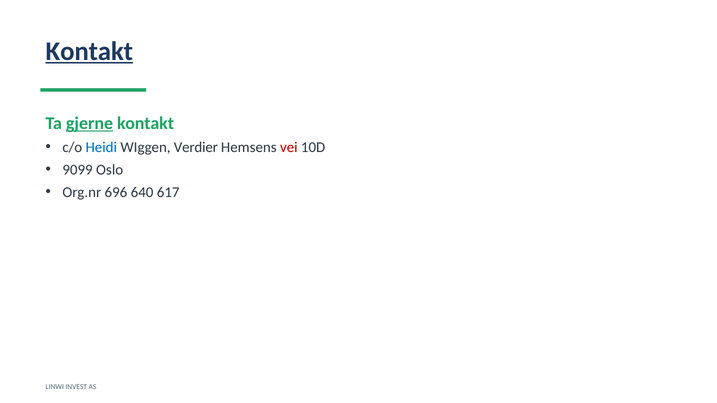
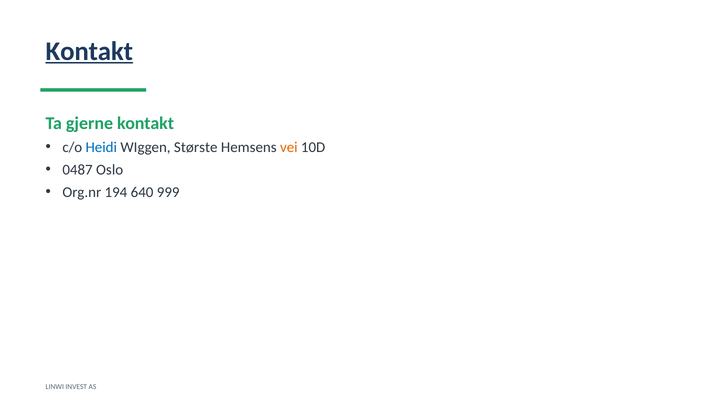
gjerne underline: present -> none (90, 123)
Verdier: Verdier -> Største (196, 147)
vei colour: red -> orange (289, 147)
9099: 9099 -> 0487 (78, 170)
696: 696 -> 194 (116, 192)
617: 617 -> 999 (168, 192)
